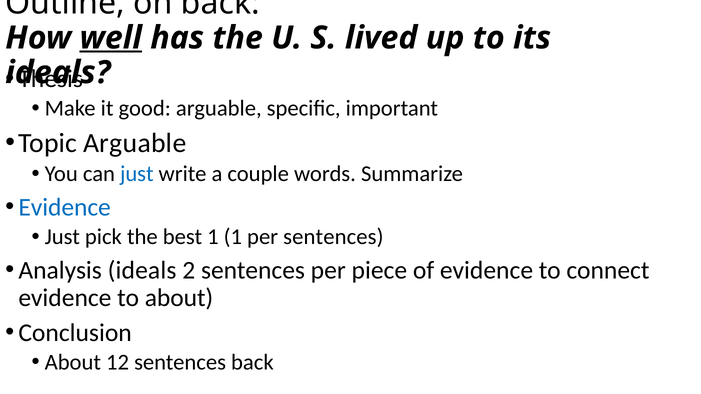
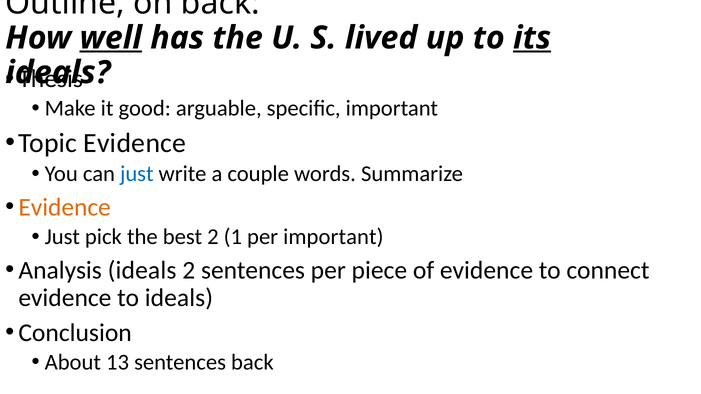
its underline: none -> present (532, 38)
Topic Arguable: Arguable -> Evidence (135, 143)
Evidence colour: blue -> orange (65, 207)
best 1: 1 -> 2 (213, 237)
per sentences: sentences -> important (333, 237)
to about: about -> ideals (179, 298)
12: 12 -> 13 (118, 363)
